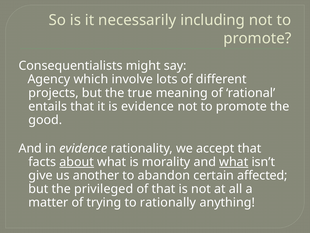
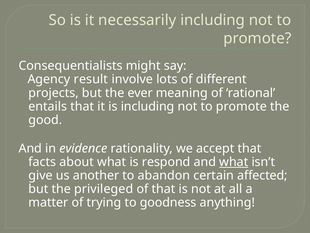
which: which -> result (91, 79)
true: true -> ever (140, 93)
is evidence: evidence -> including (148, 106)
about underline: present -> none (77, 162)
morality: morality -> respond (166, 162)
rationally: rationally -> goodness (168, 202)
